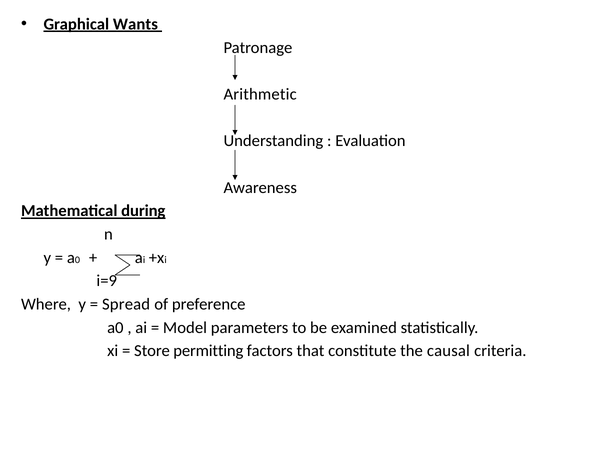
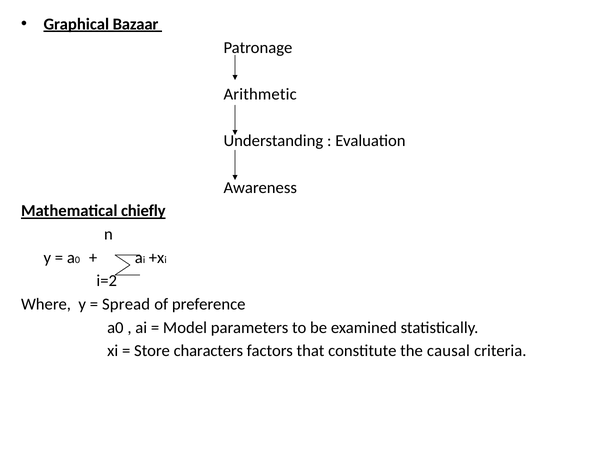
Wants: Wants -> Bazaar (136, 24)
during: during -> chiefly (143, 211)
i=9: i=9 -> i=2 (107, 281)
permitting: permitting -> characters (208, 351)
